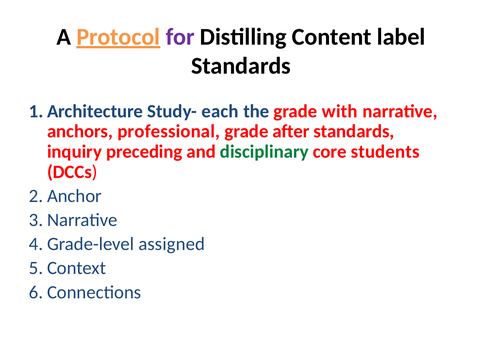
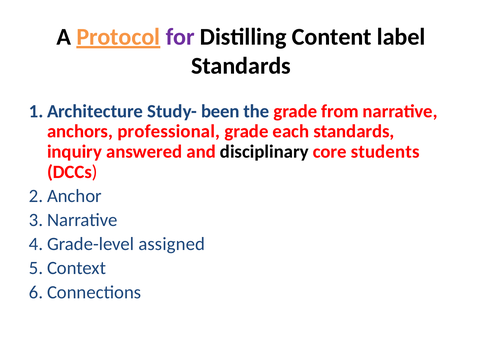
each: each -> been (220, 111)
with: with -> from (340, 111)
after: after -> each (291, 132)
preceding: preceding -> answered (144, 152)
disciplinary colour: green -> black (264, 152)
